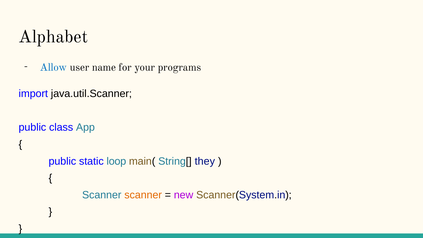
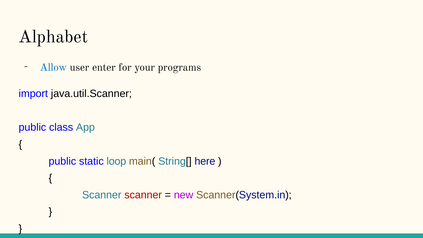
name: name -> enter (104, 67)
they: they -> here (205, 161)
scanner colour: orange -> red (143, 195)
